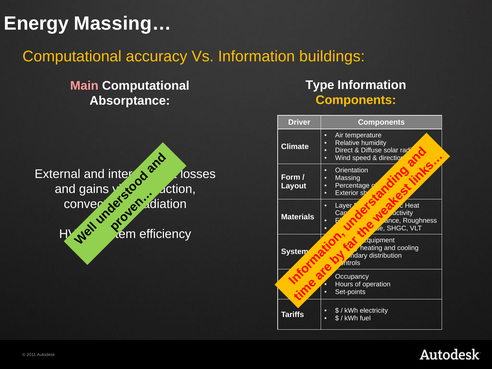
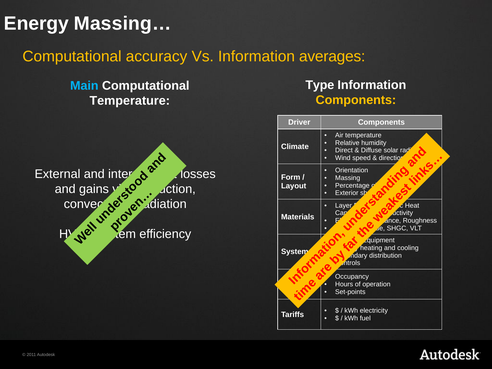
buildings: buildings -> averages (332, 56)
Main colour: pink -> light blue (84, 86)
Absorptance: Absorptance -> Temperature (130, 101)
